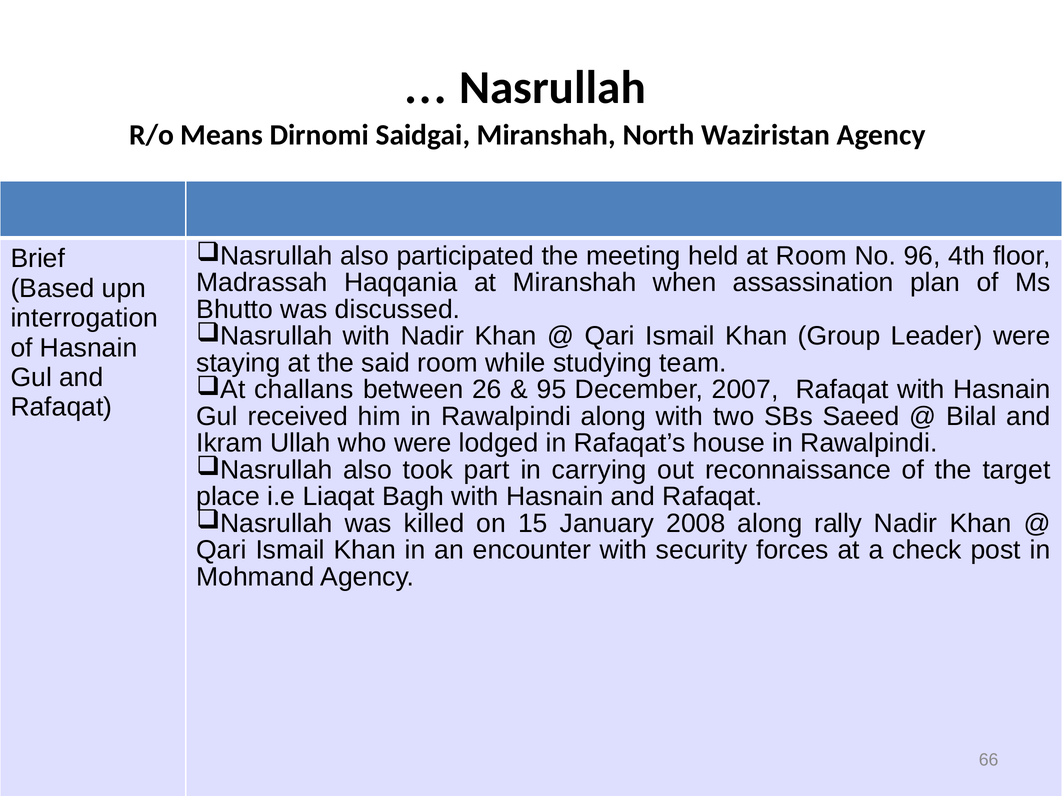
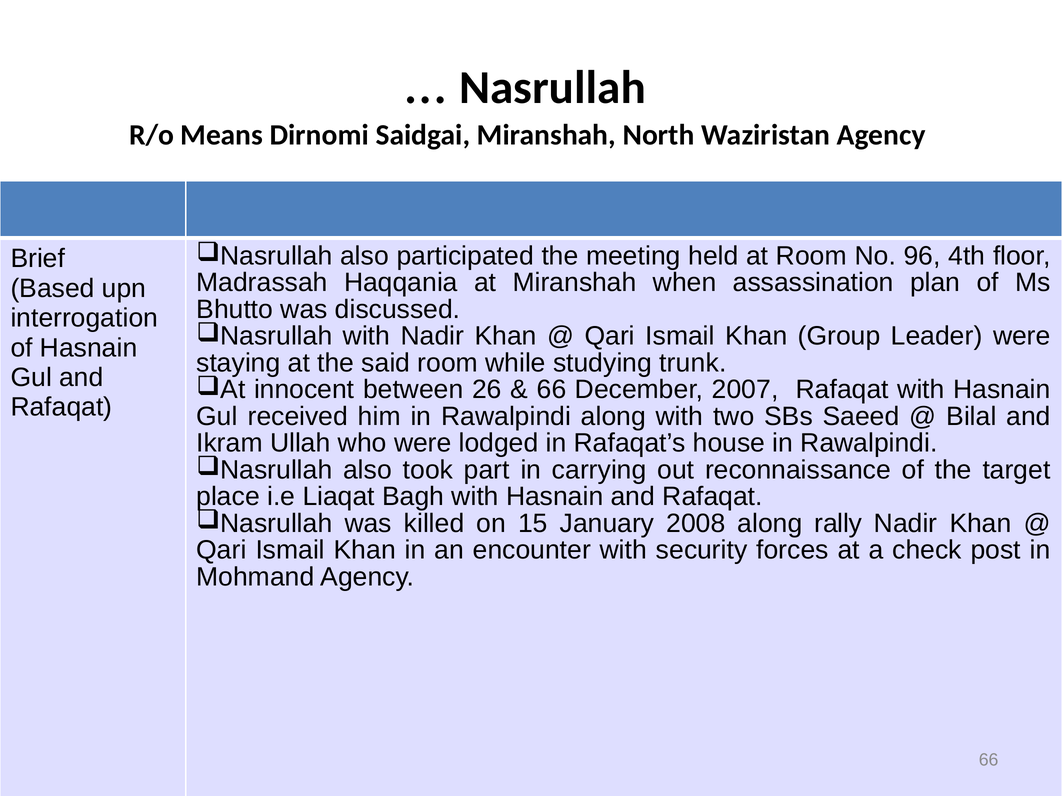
team: team -> trunk (693, 363)
challans: challans -> innocent (304, 390)
95: 95 -> 66 (552, 390)
